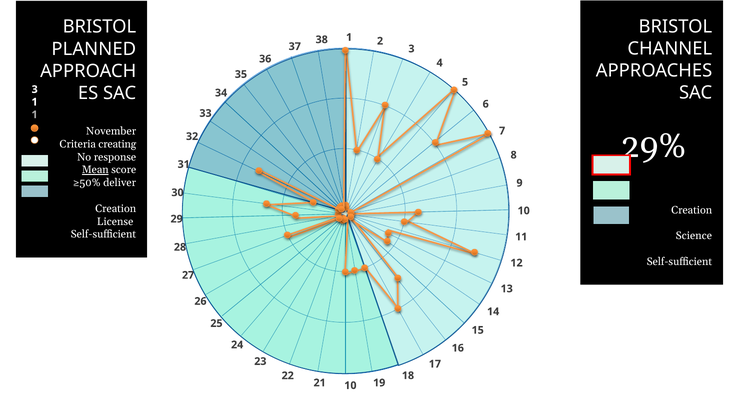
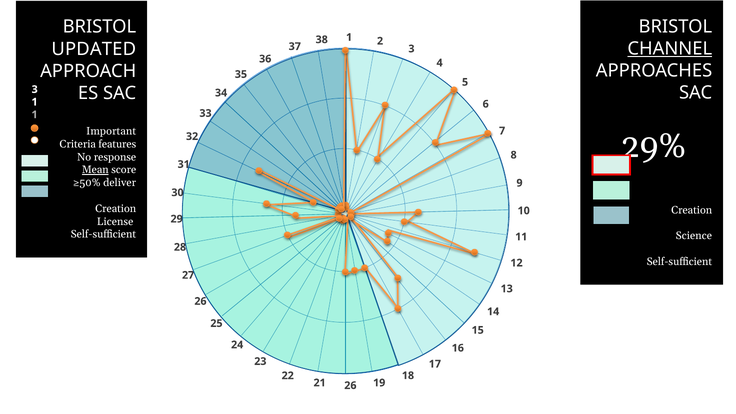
CHANNEL underline: none -> present (670, 49)
PLANNED: PLANNED -> UPDATED (94, 49)
November: November -> Important (111, 131)
creating: creating -> features (117, 144)
21 10: 10 -> 26 (350, 385)
